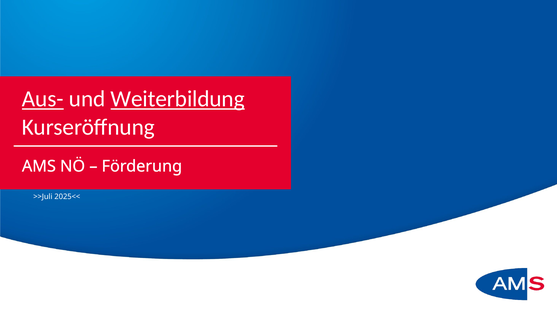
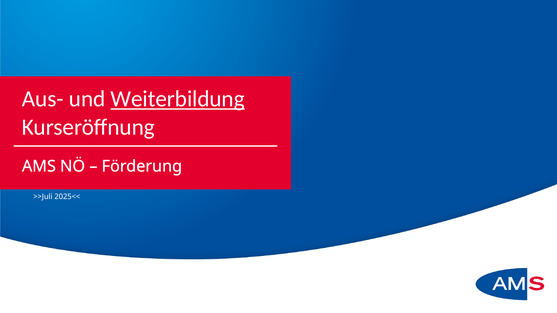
Aus- underline: present -> none (43, 99)
